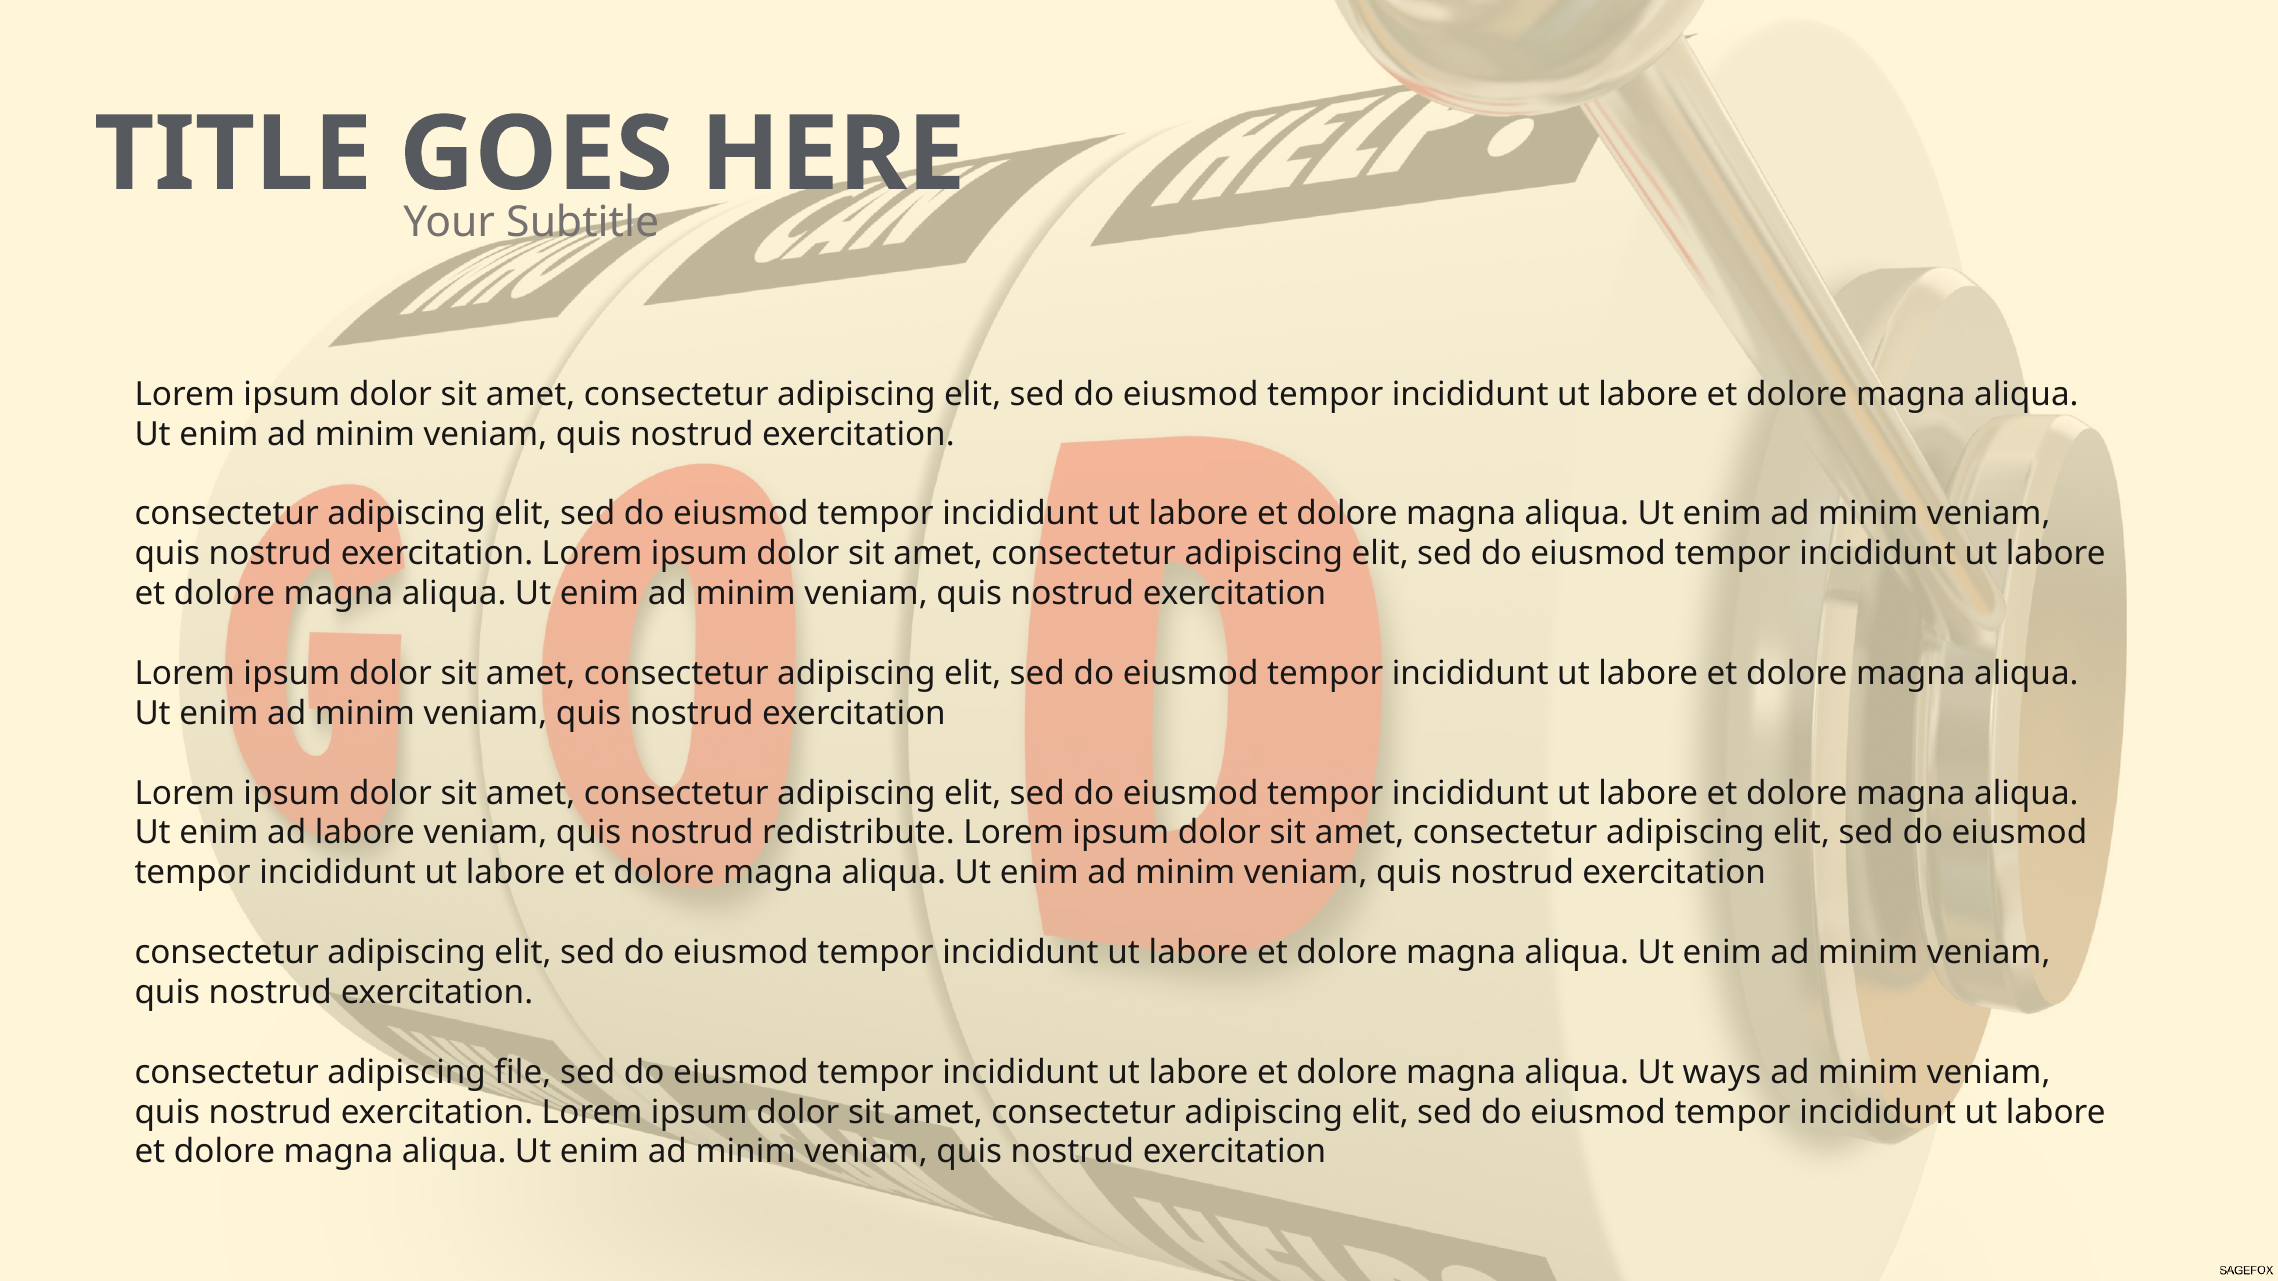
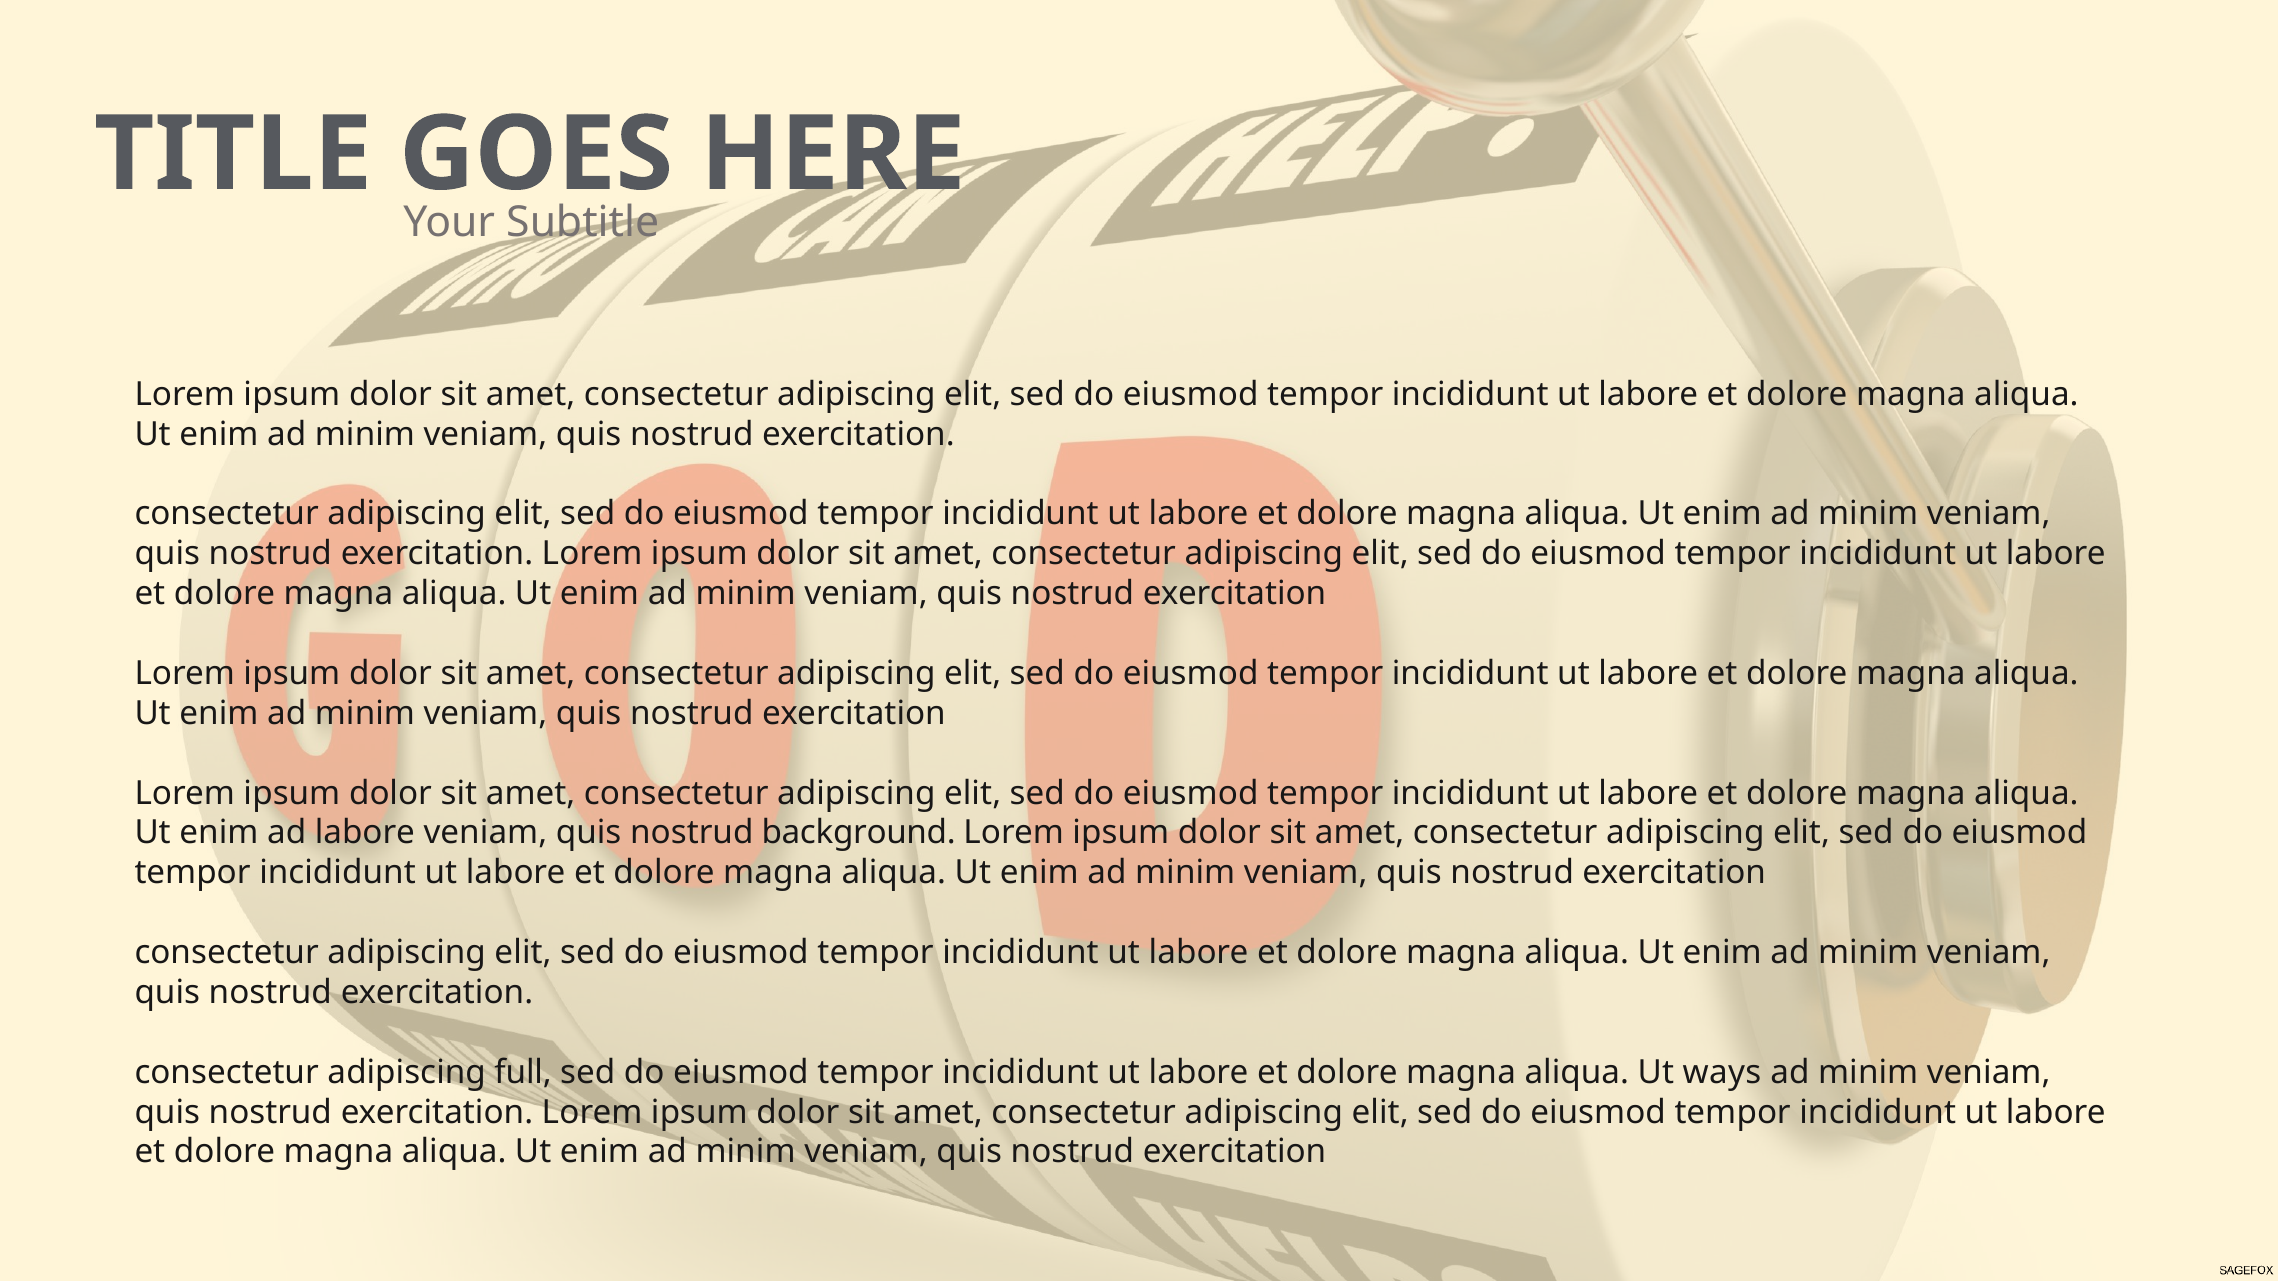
redistribute: redistribute -> background (859, 833)
file: file -> full (523, 1073)
